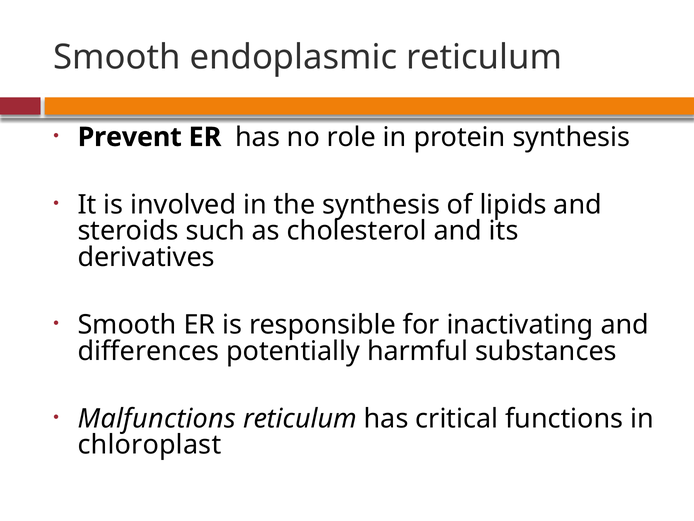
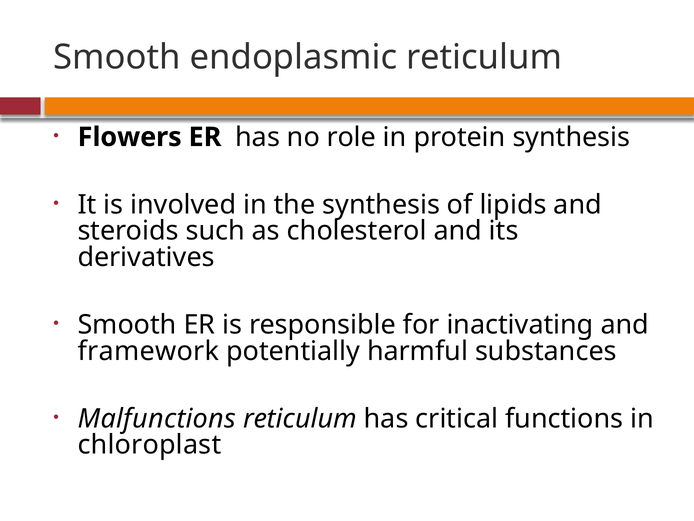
Prevent: Prevent -> Flowers (130, 137)
differences: differences -> framework (148, 351)
